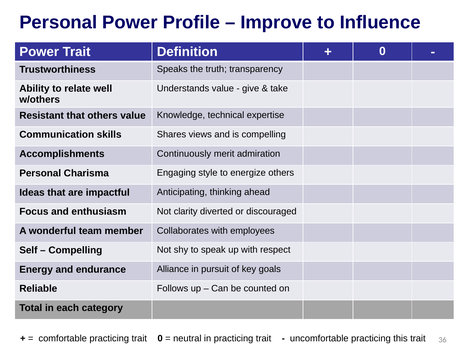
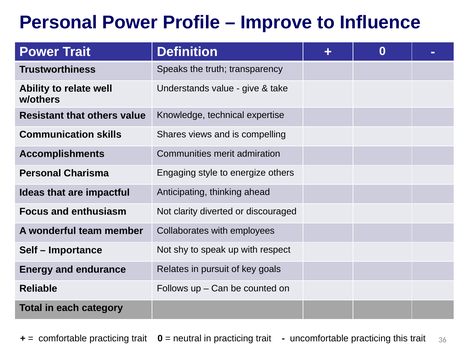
Continuously: Continuously -> Communities (184, 154)
Compelling: Compelling -> Importance (75, 250)
Alliance: Alliance -> Relates (173, 269)
